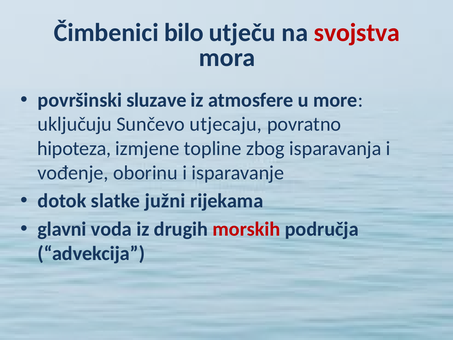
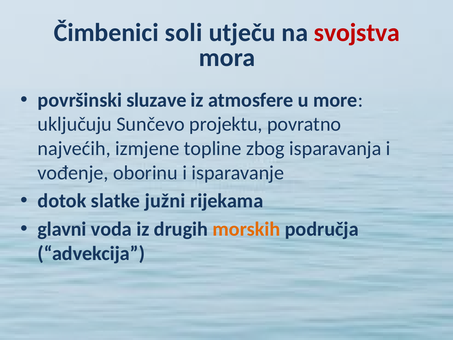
bilo: bilo -> soli (184, 33)
utjecaju: utjecaju -> projektu (226, 124)
hipoteza: hipoteza -> najvećih (74, 148)
morskih colour: red -> orange (246, 229)
